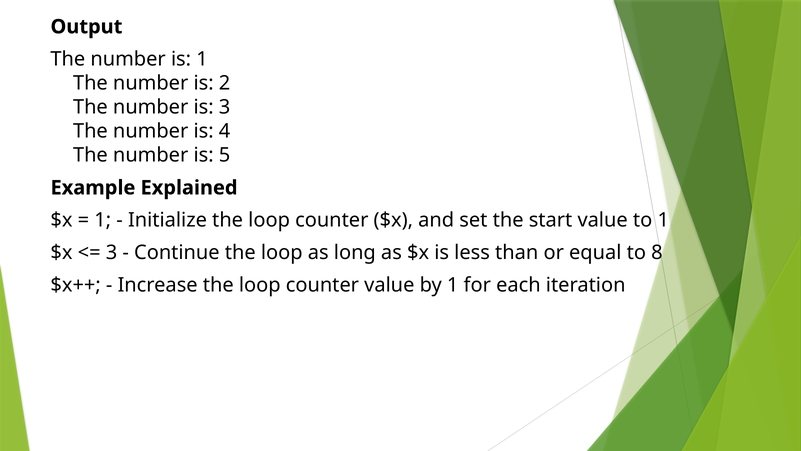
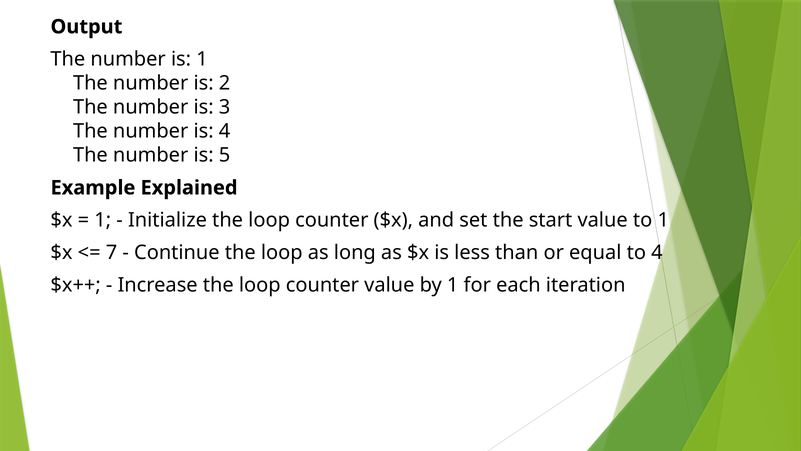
3: 3 -> 7 (112, 252)
to 8: 8 -> 4 (657, 252)
